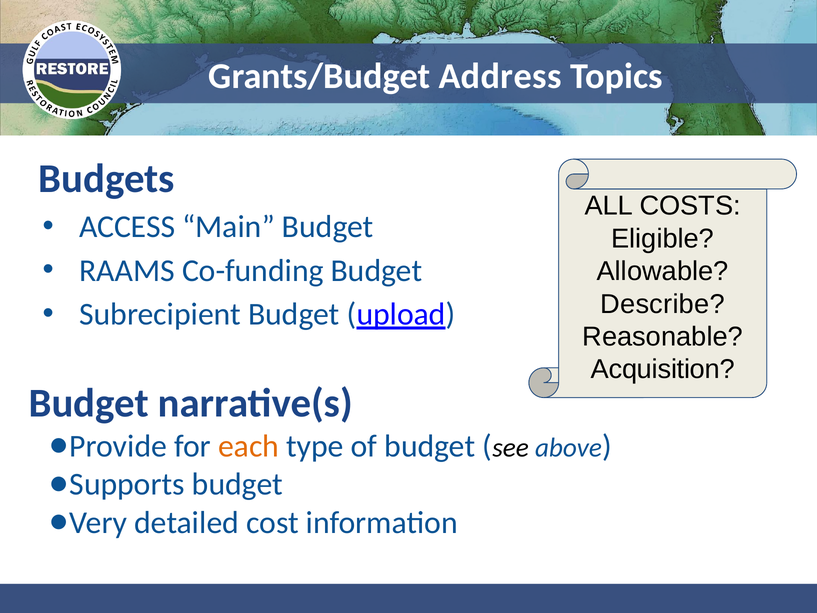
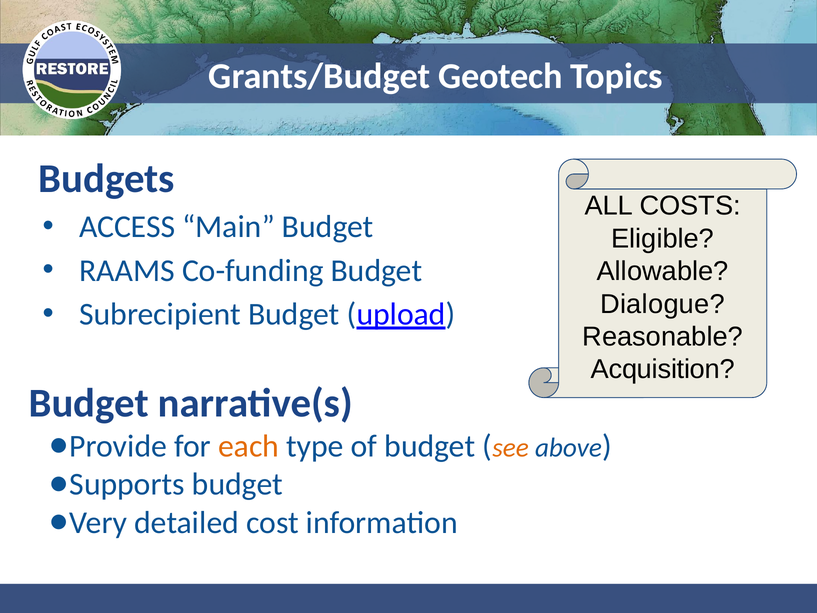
Address: Address -> Geotech (500, 76)
Describe: Describe -> Dialogue (663, 304)
see colour: black -> orange (511, 448)
